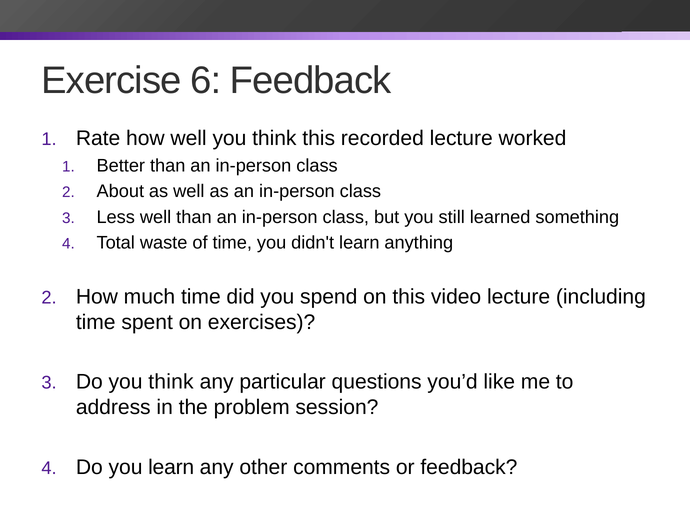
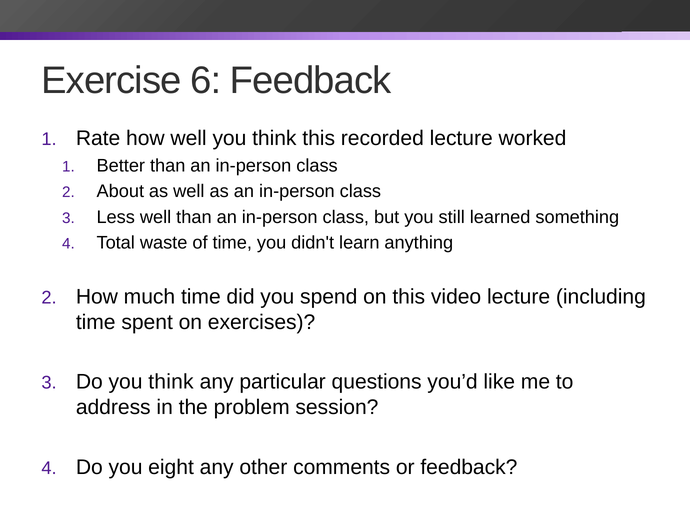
you learn: learn -> eight (171, 467)
